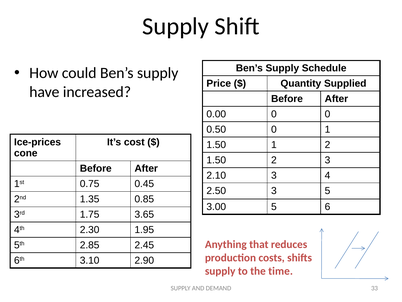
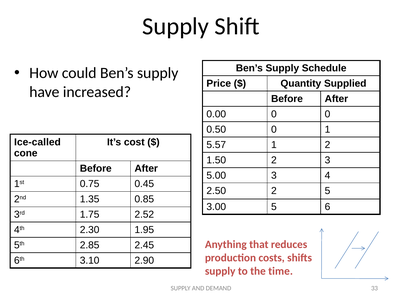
Ice-prices: Ice-prices -> Ice-called (37, 142)
1.50: 1.50 -> 5.57 (216, 145)
2.10: 2.10 -> 5.00 (216, 175)
2.50 3: 3 -> 2 (274, 190)
3.65: 3.65 -> 2.52 (144, 214)
